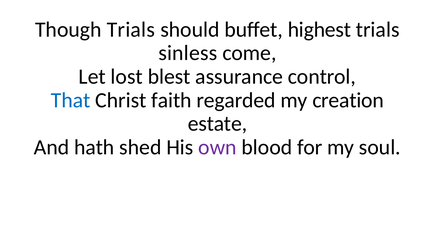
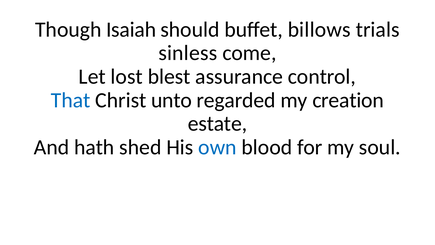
Though Trials: Trials -> Isaiah (131, 30)
highest: highest -> billows (319, 30)
faith: faith -> unto (171, 100)
own colour: purple -> blue (217, 147)
